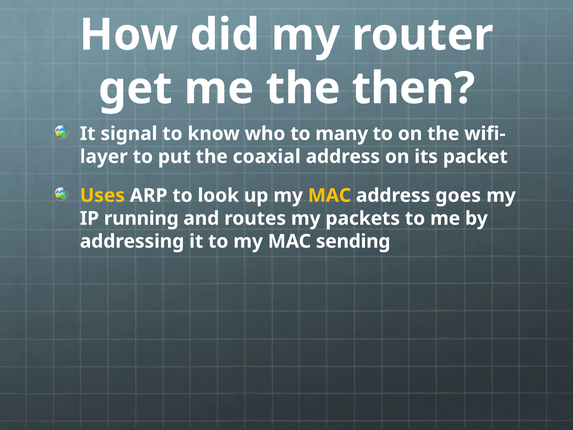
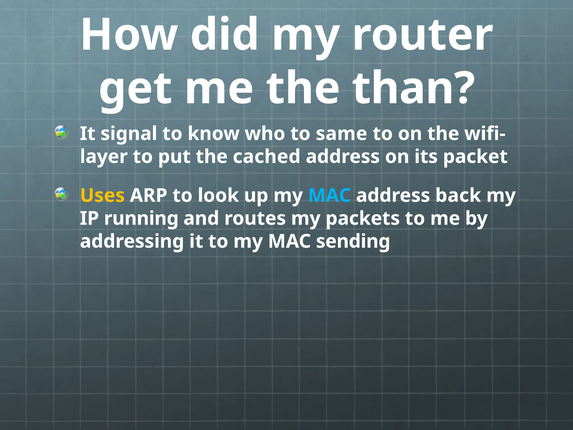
then: then -> than (413, 88)
many: many -> same (342, 134)
coaxial: coaxial -> cached (267, 157)
MAC colour: yellow -> light blue (330, 195)
goes: goes -> back (458, 195)
